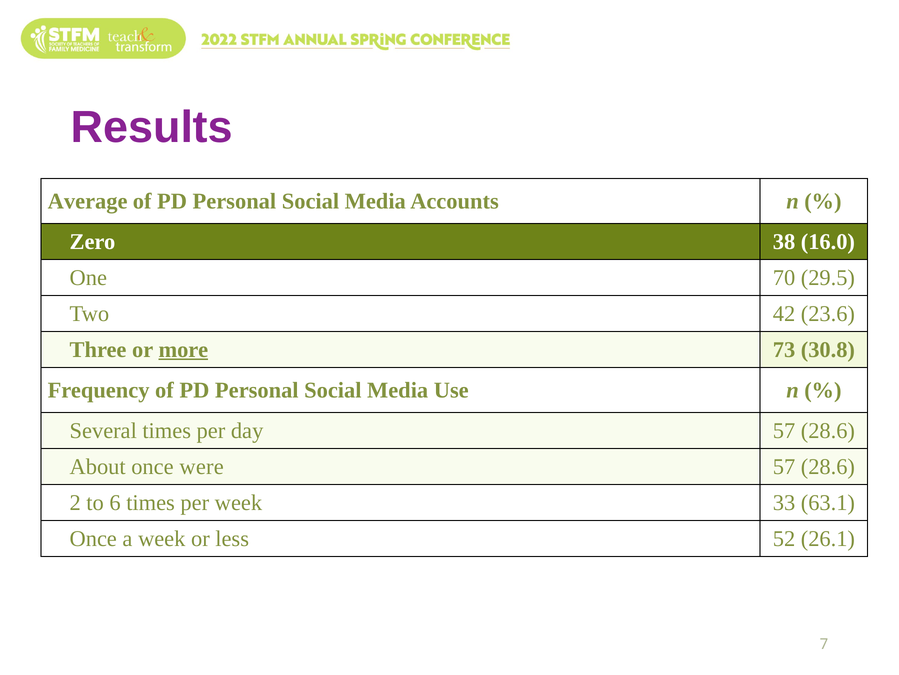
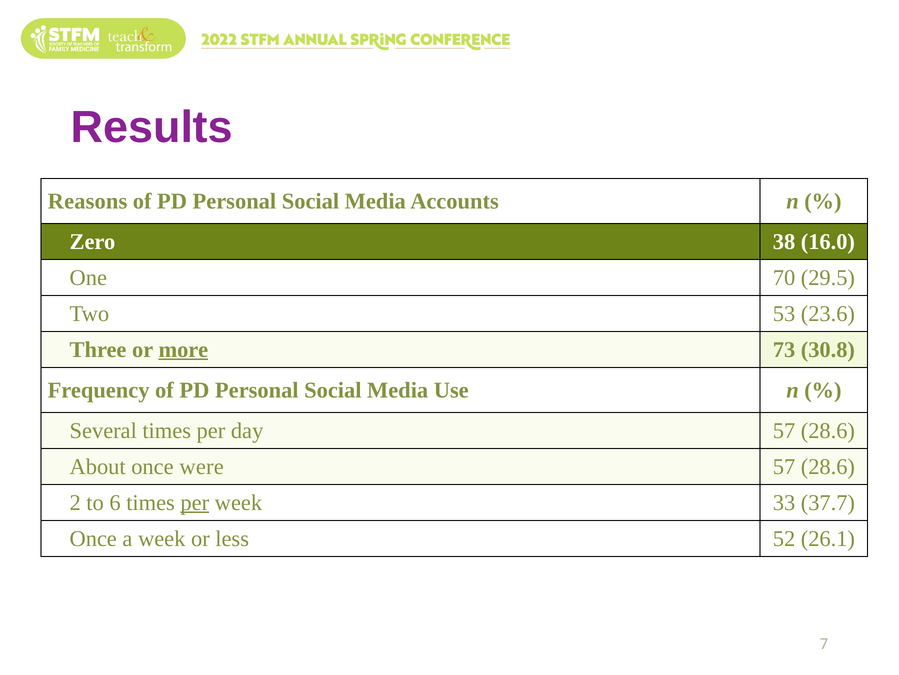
Average: Average -> Reasons (88, 201)
42: 42 -> 53 (784, 313)
per underline: none -> present (195, 502)
63.1: 63.1 -> 37.7 (828, 502)
